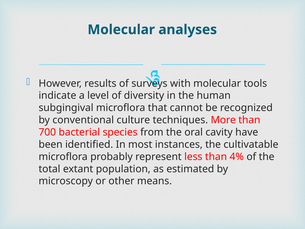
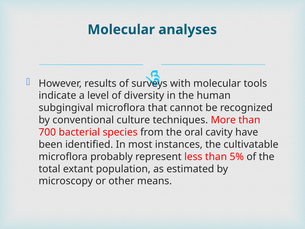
4%: 4% -> 5% (237, 157)
